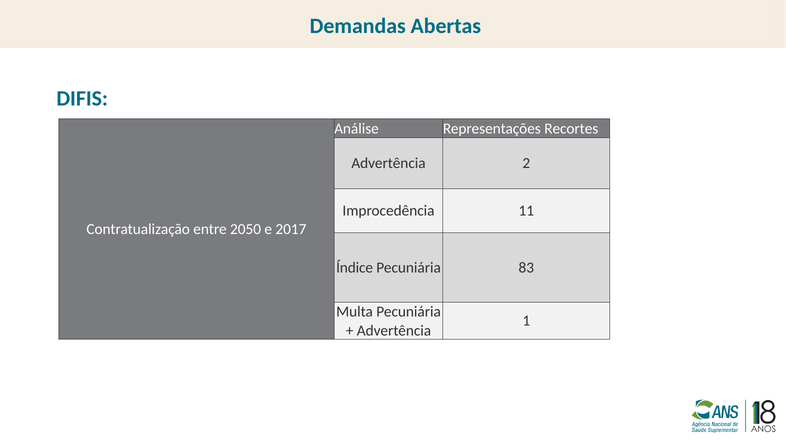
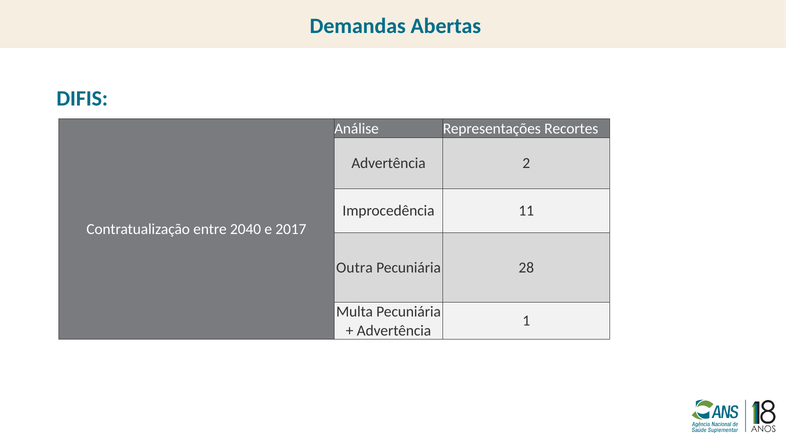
2050: 2050 -> 2040 (246, 229)
Índice: Índice -> Outra (354, 268)
83: 83 -> 28 (526, 268)
